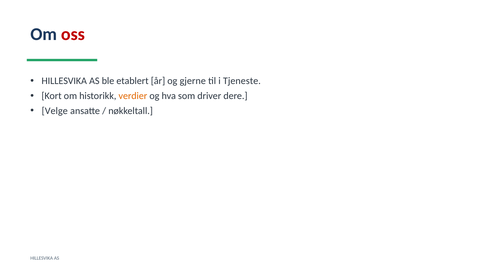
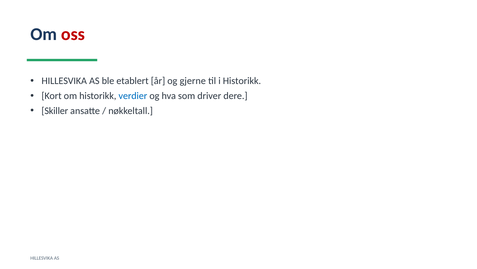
i Tjeneste: Tjeneste -> Historikk (242, 81)
verdier colour: orange -> blue (133, 96)
Velge: Velge -> Skiller (55, 111)
